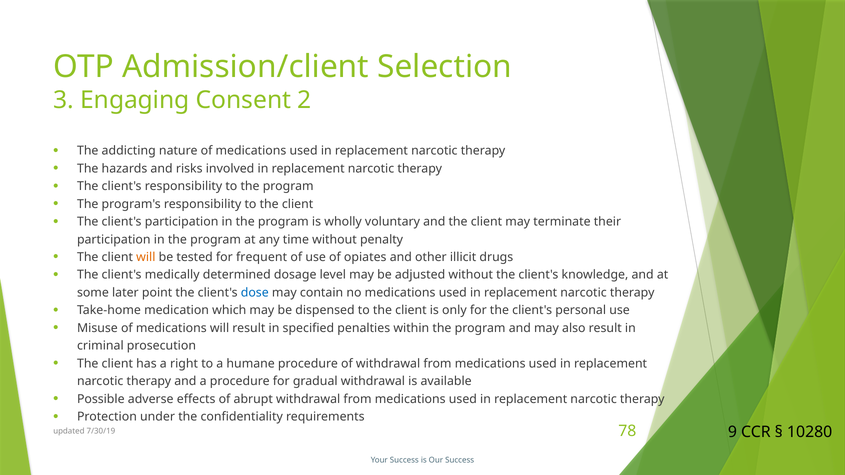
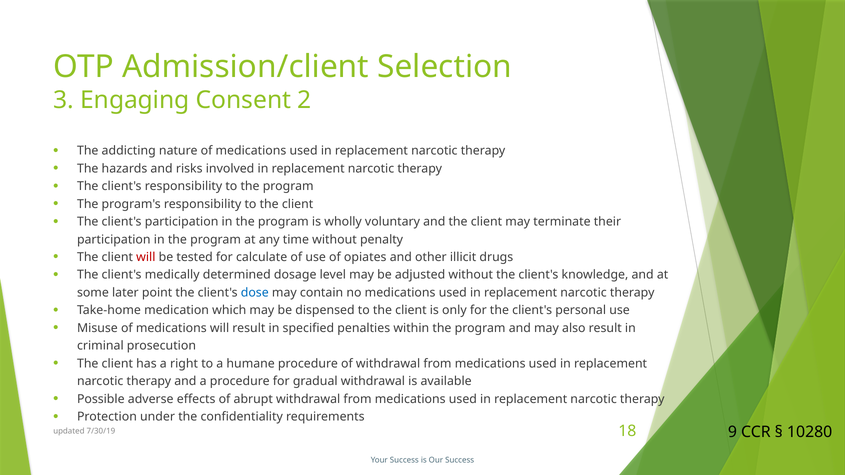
will colour: orange -> red (146, 257)
frequent: frequent -> calculate (262, 257)
78: 78 -> 18 (627, 431)
